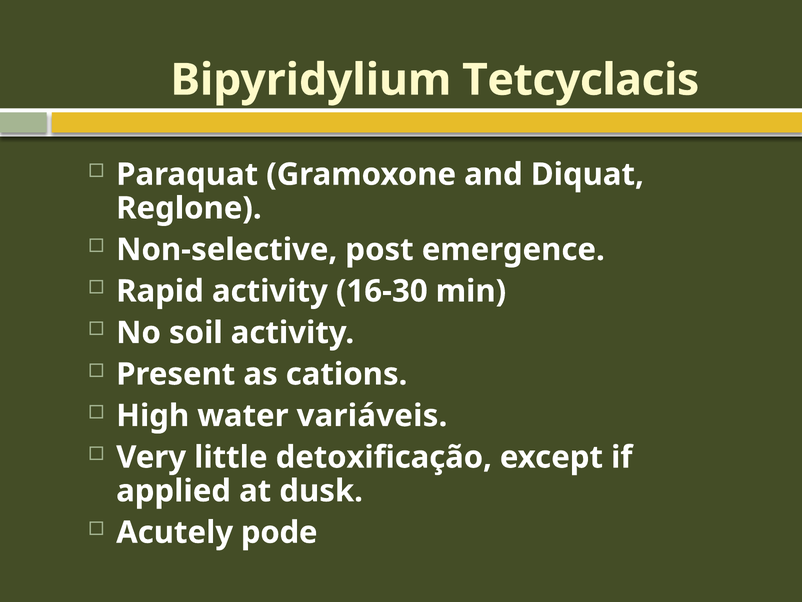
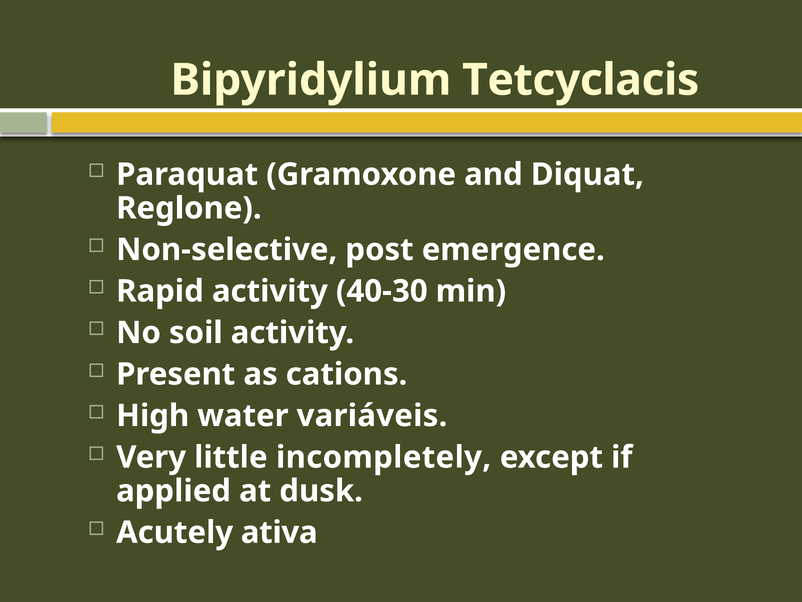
16-30: 16-30 -> 40-30 (382, 291)
detoxificação: detoxificação -> incompletely (384, 457)
pode: pode -> ativa (279, 532)
